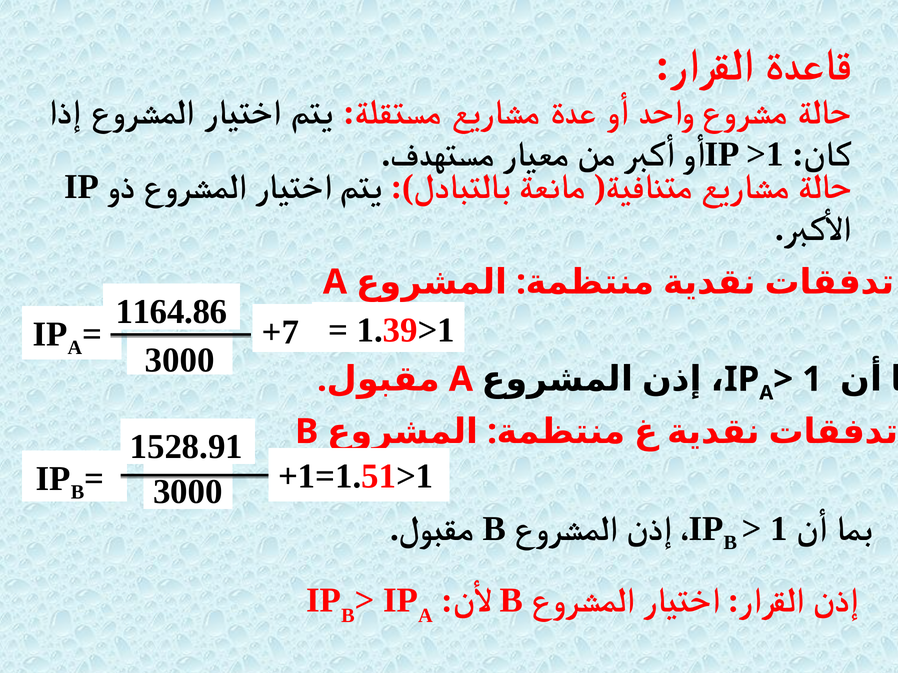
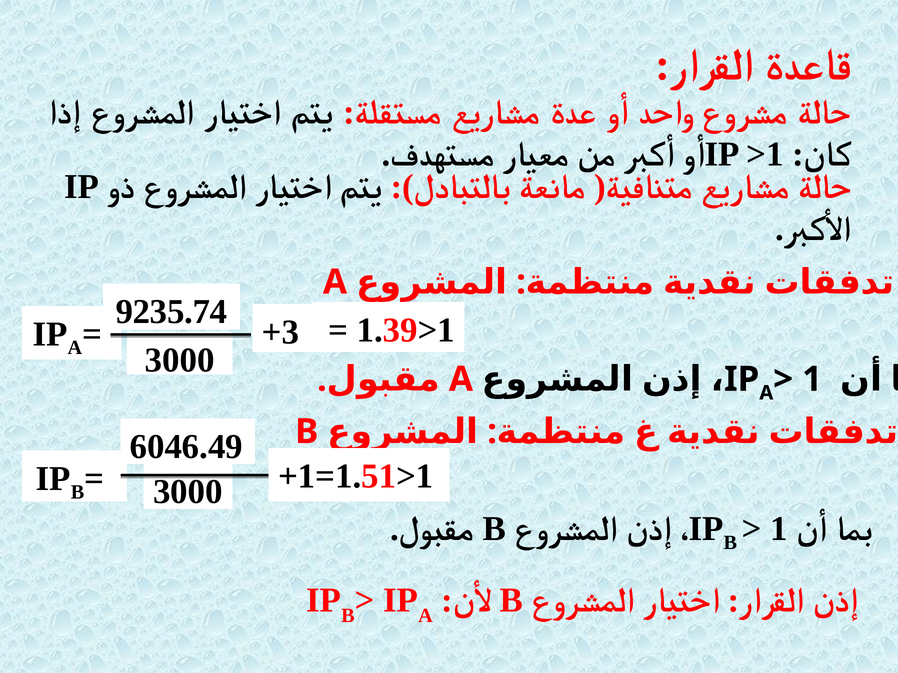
1164.86: 1164.86 -> 9235.74 (171, 312)
+7: +7 -> +3 (280, 333)
1528.91: 1528.91 -> 6046.49 (186, 447)
